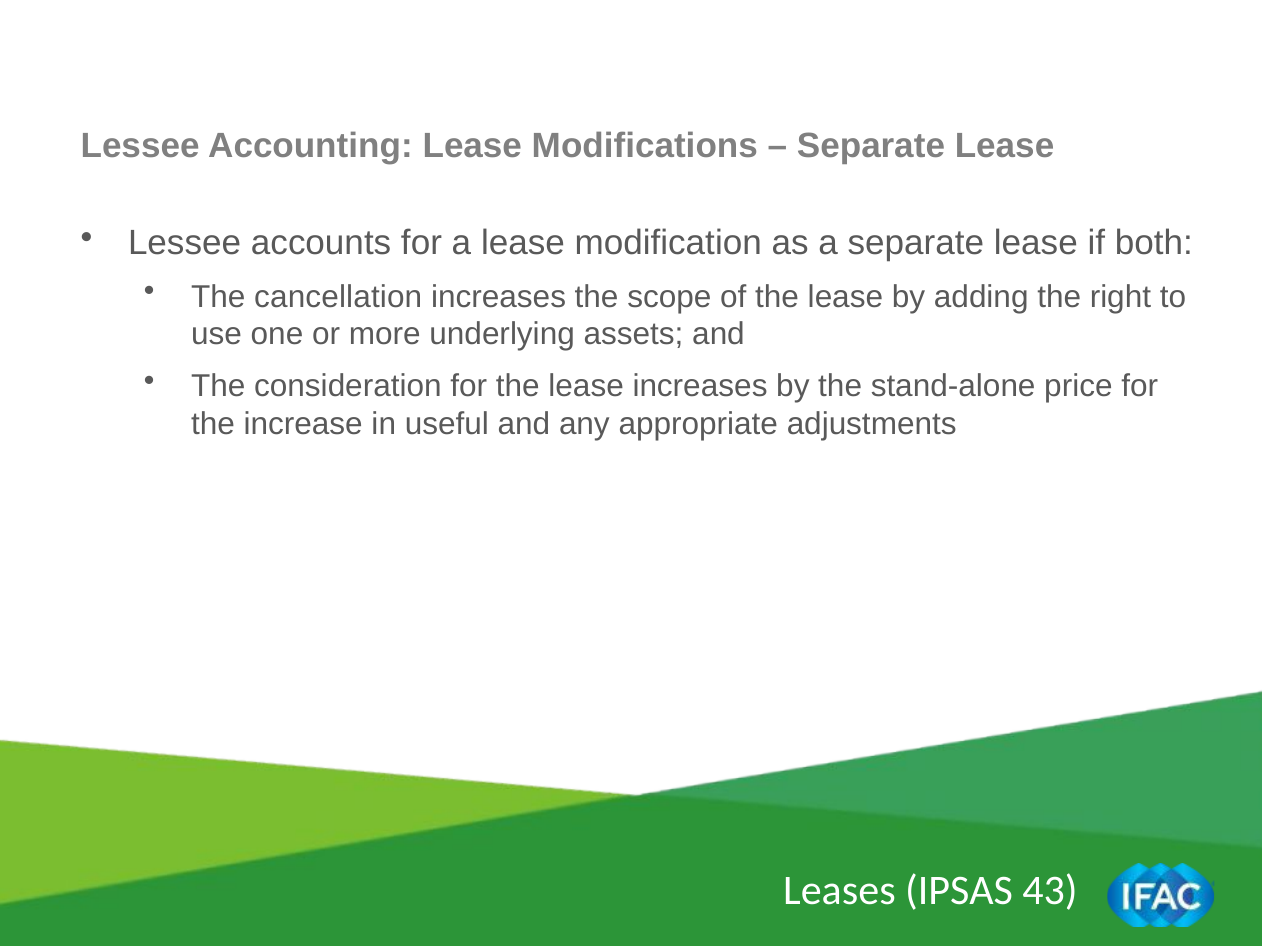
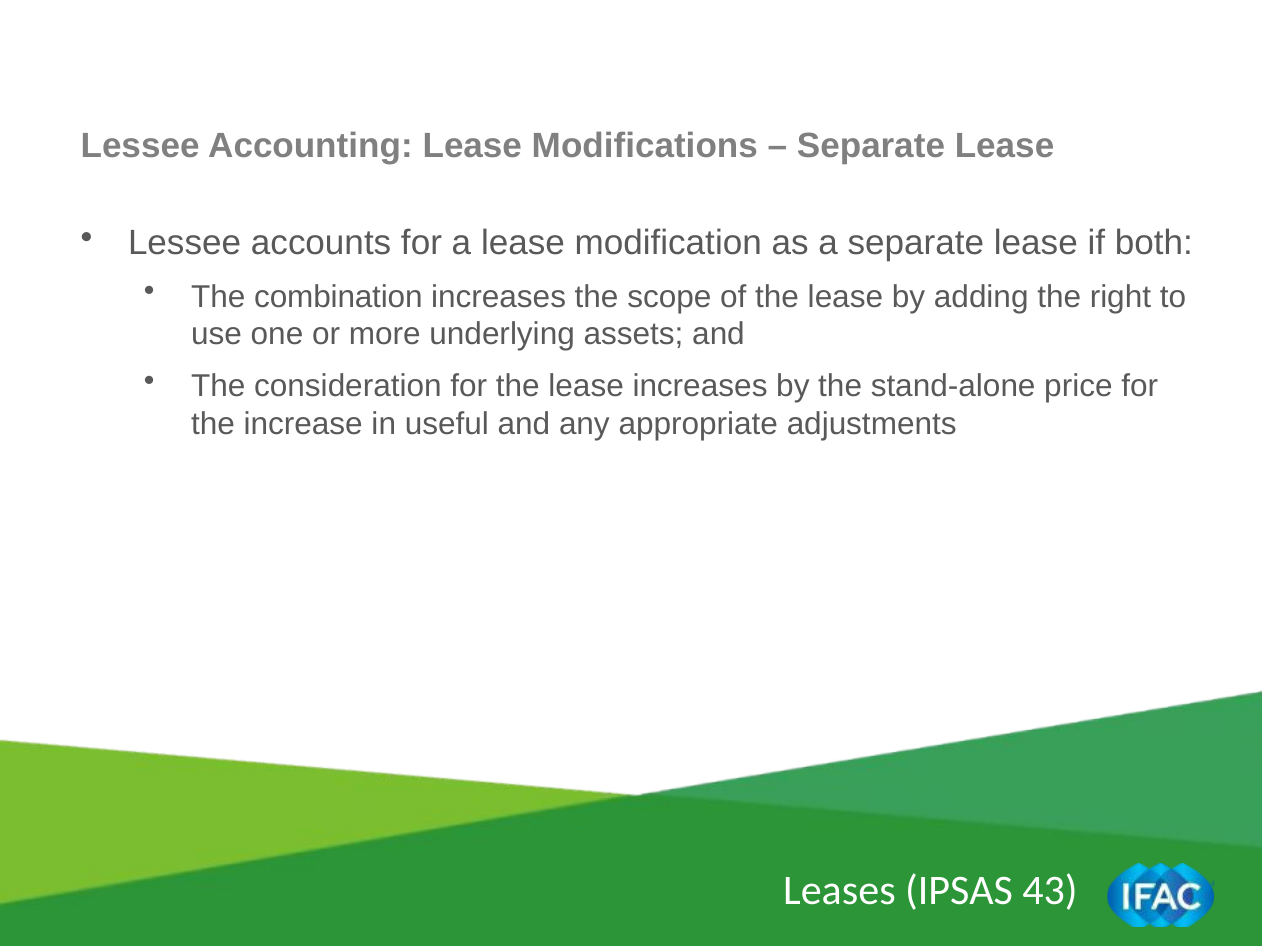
cancellation: cancellation -> combination (338, 297)
